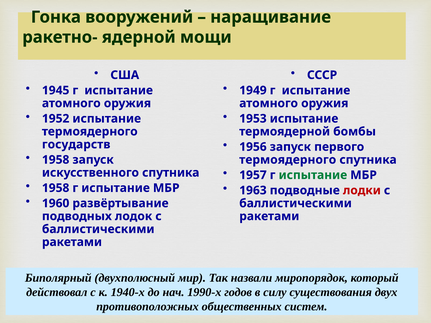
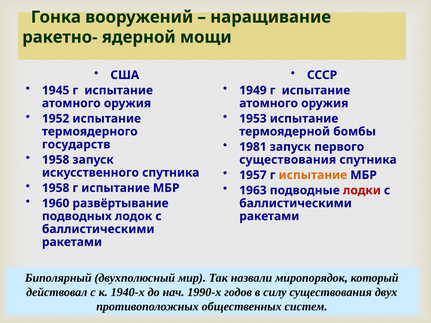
1956: 1956 -> 1981 (253, 147)
термоядерного: термоядерного -> существования (288, 160)
испытание colour: green -> orange (313, 175)
